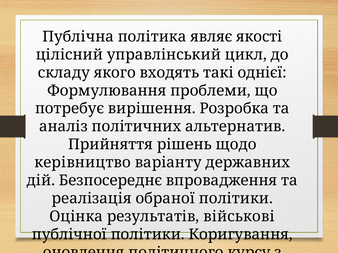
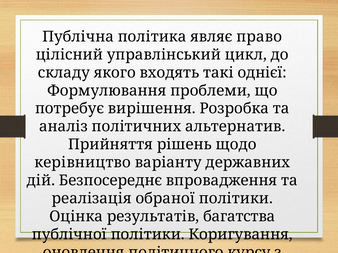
якості: якості -> право (259, 37)
військові: військові -> багатства (239, 217)
